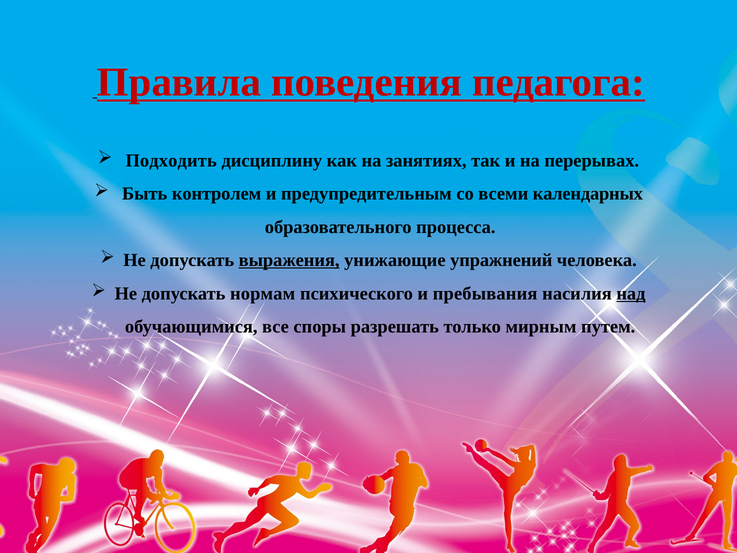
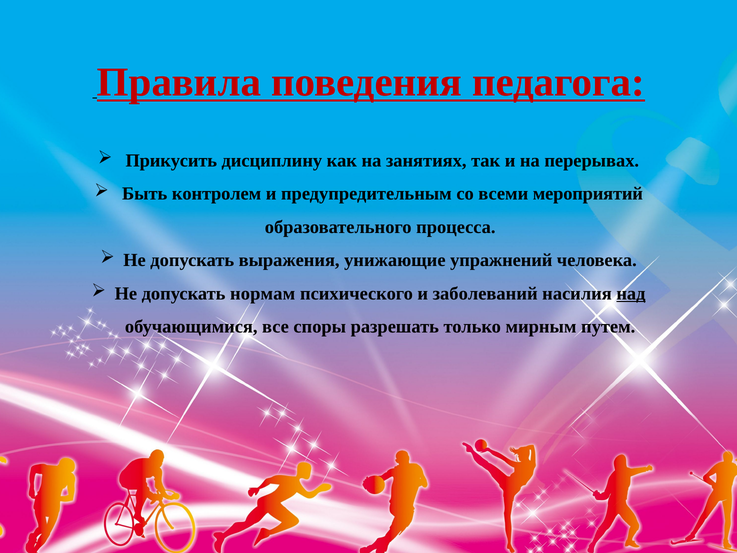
Подходить: Подходить -> Прикусить (171, 161)
календарных: календарных -> мероприятий (588, 194)
выражения underline: present -> none (289, 260)
пребывания: пребывания -> заболеваний (485, 293)
